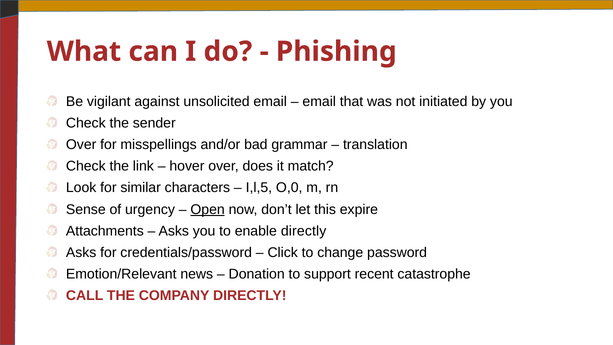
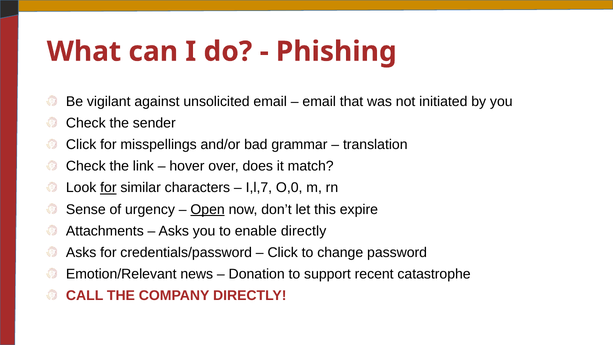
Over: Over -> Click (81, 145)
for underline: none -> present (108, 188)
I,l,5: I,l,5 -> I,l,7 (259, 188)
